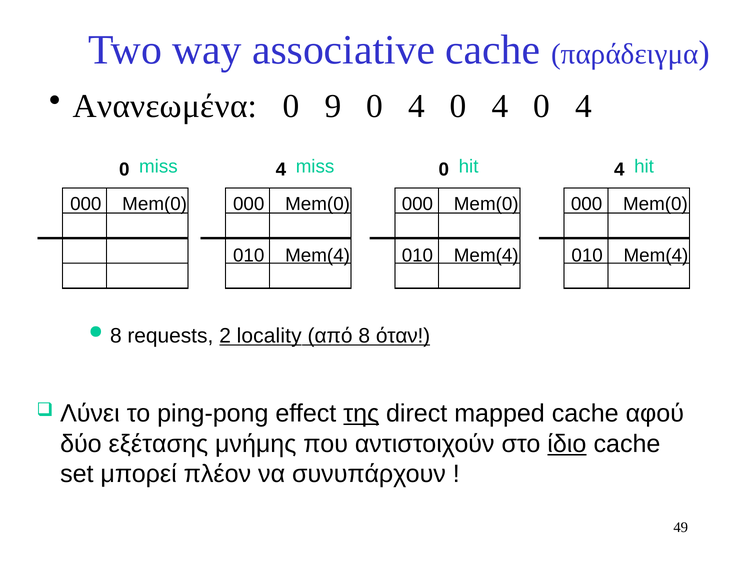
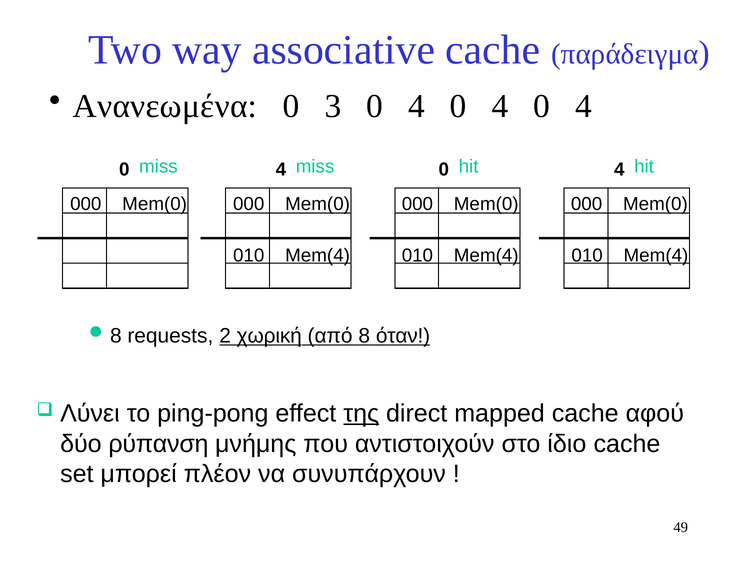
9: 9 -> 3 (333, 106)
locality: locality -> χωρική (269, 336)
εξέτασης: εξέτασης -> ρύπανση (158, 444)
ίδιο underline: present -> none (567, 444)
